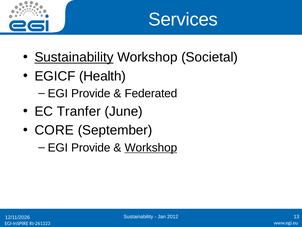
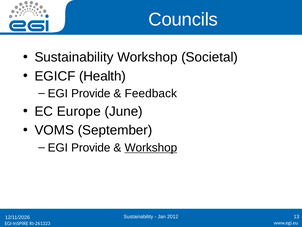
Services: Services -> Councils (183, 19)
Sustainability underline: present -> none (74, 57)
Federated: Federated -> Feedback (151, 93)
Tranfer: Tranfer -> Europe (79, 111)
CORE: CORE -> VOMS (54, 130)
